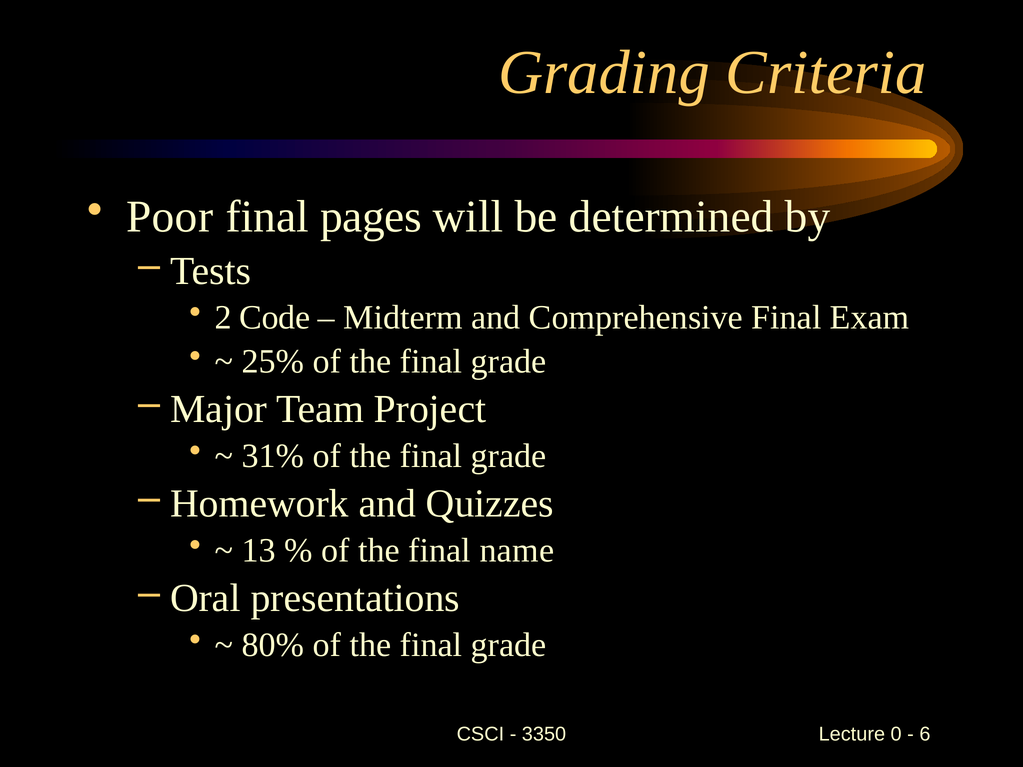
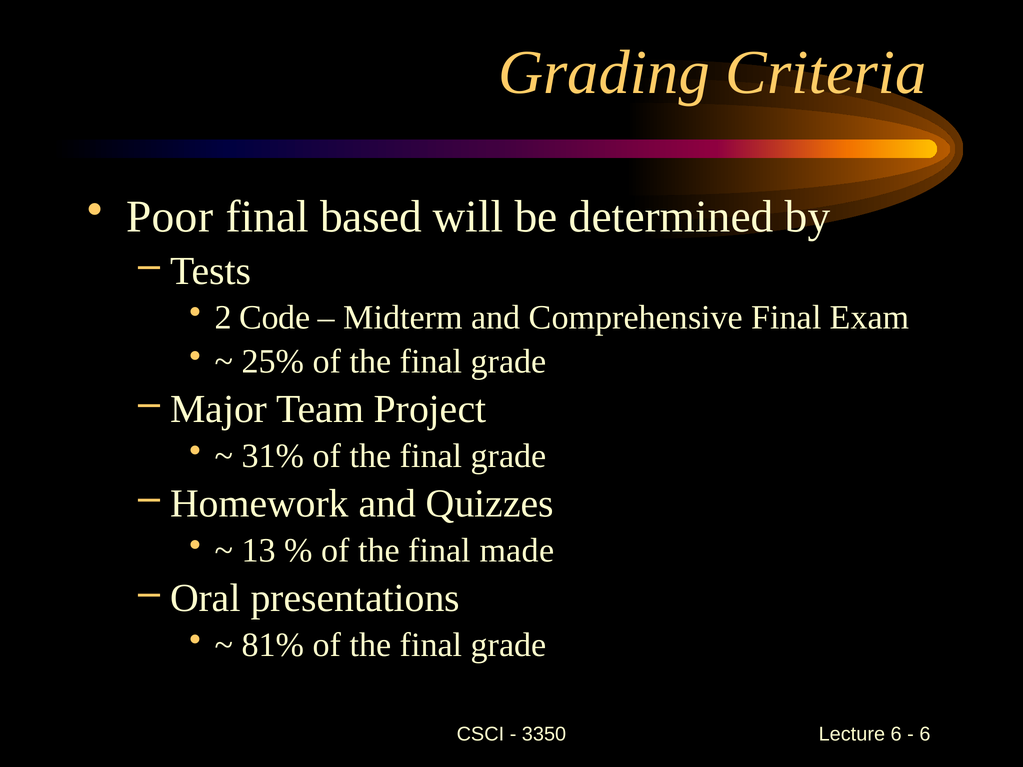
pages: pages -> based (371, 217)
name: name -> made (517, 551)
80%: 80% -> 81% (273, 645)
Lecture 0: 0 -> 6 (896, 735)
